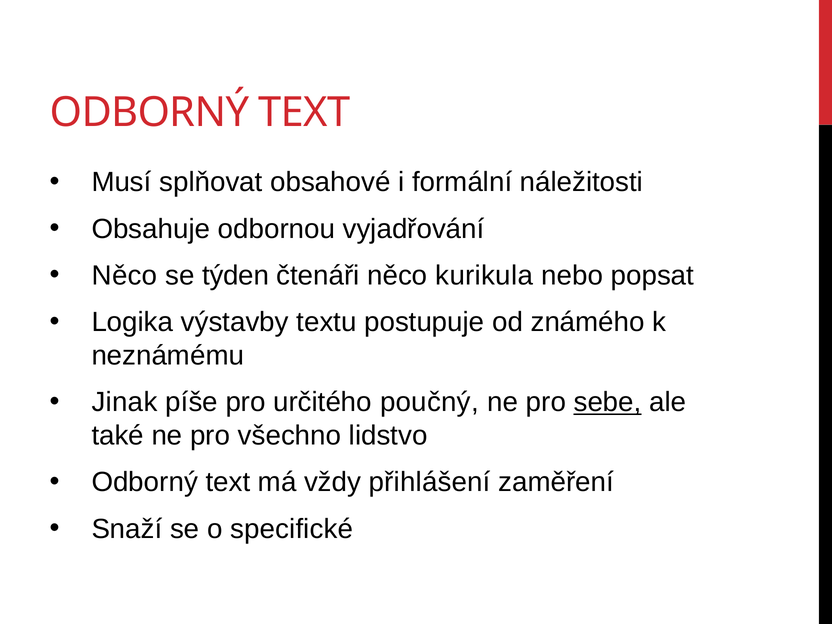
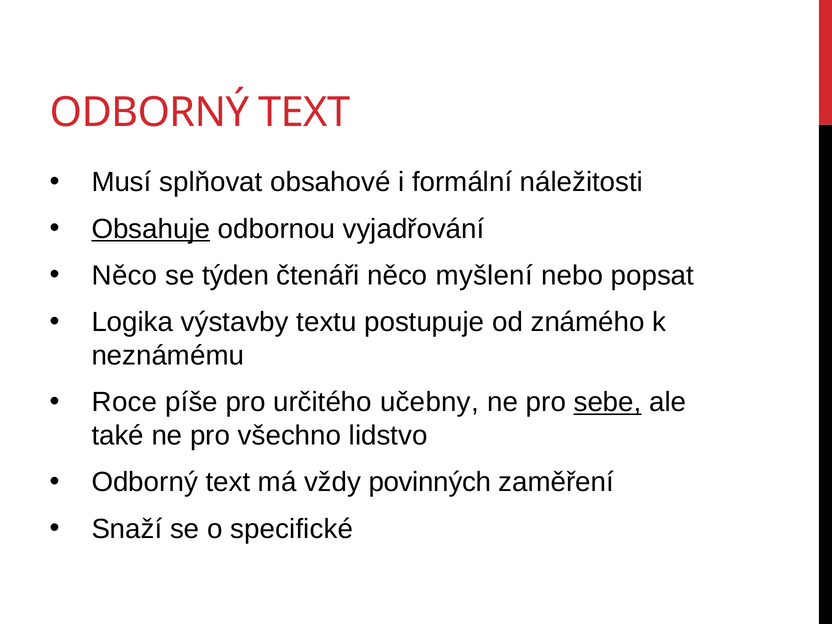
Obsahuje underline: none -> present (151, 229)
kurikula: kurikula -> myšlení (484, 276)
Jinak: Jinak -> Roce (124, 402)
poučný: poučný -> učebny (429, 402)
přihlášení: přihlášení -> povinných (430, 482)
